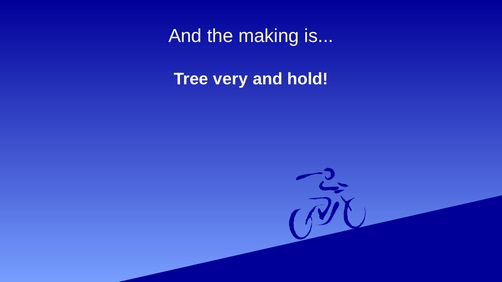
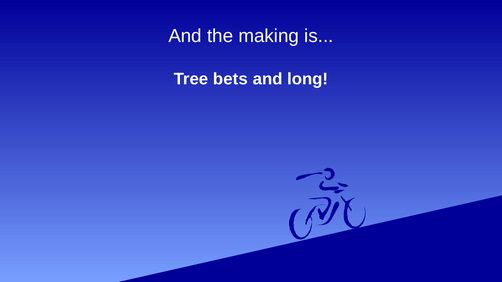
very: very -> bets (230, 79)
hold: hold -> long (308, 79)
